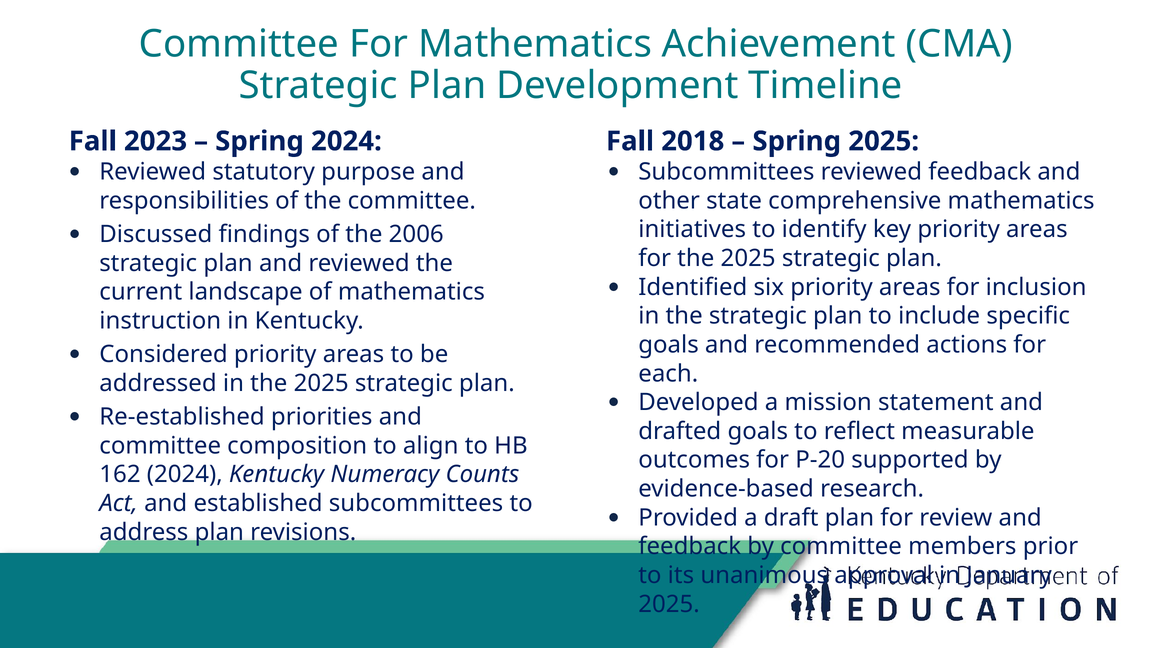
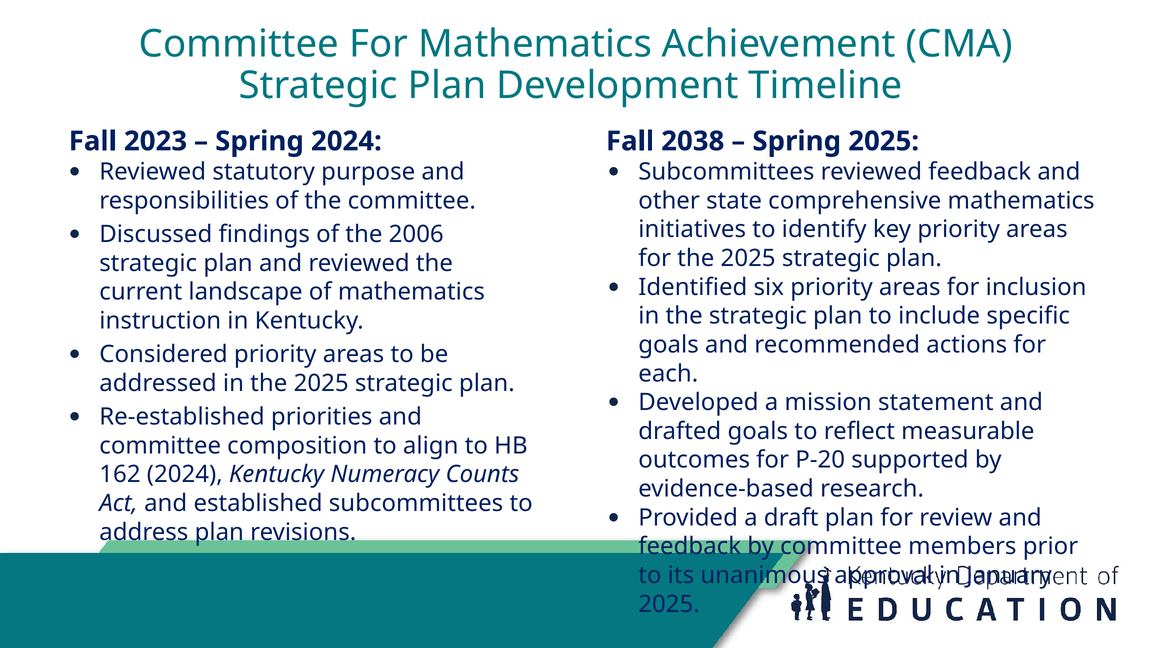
2018: 2018 -> 2038 (693, 141)
